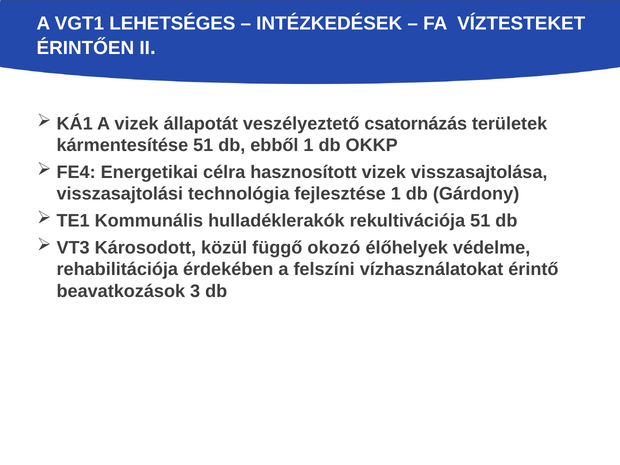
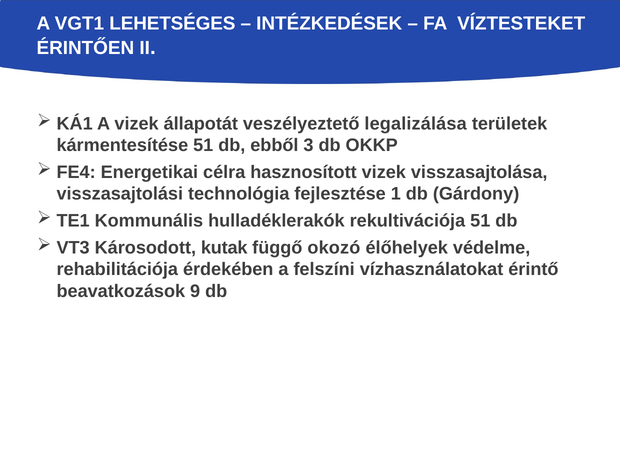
csatornázás: csatornázás -> legalizálása (416, 124)
ebből 1: 1 -> 3 (308, 145)
közül: közül -> kutak (224, 248)
3: 3 -> 9 (195, 291)
